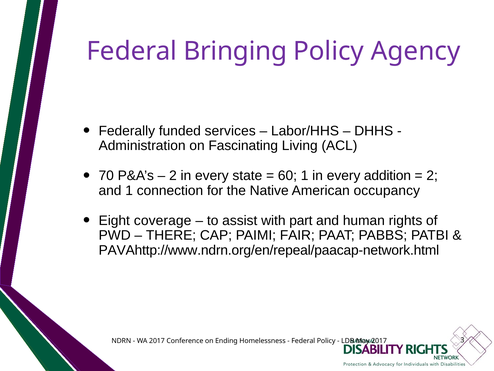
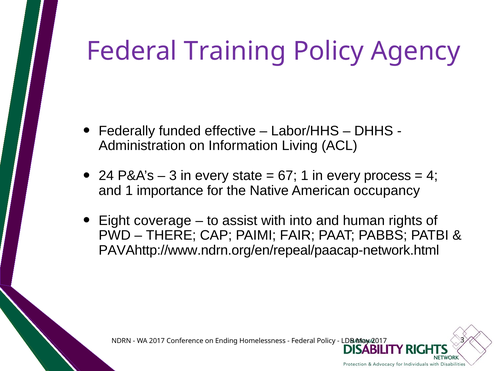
Bringing: Bringing -> Training (235, 51)
services: services -> effective (230, 131)
Fascinating: Fascinating -> Information (243, 145)
70: 70 -> 24 (106, 175)
2: 2 -> 3 (173, 175)
60: 60 -> 67 (287, 175)
addition: addition -> process (387, 175)
2: 2 -> 4 (432, 175)
connection: connection -> importance (170, 190)
part: part -> into (301, 220)
